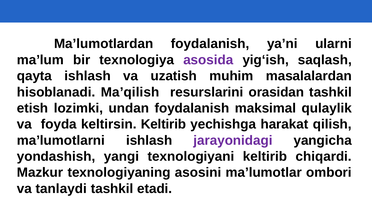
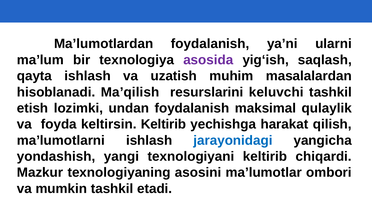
orasidan: orasidan -> keluvchi (276, 92)
jarayonidagi colour: purple -> blue (233, 141)
tanlaydi: tanlaydi -> mumkin (61, 189)
